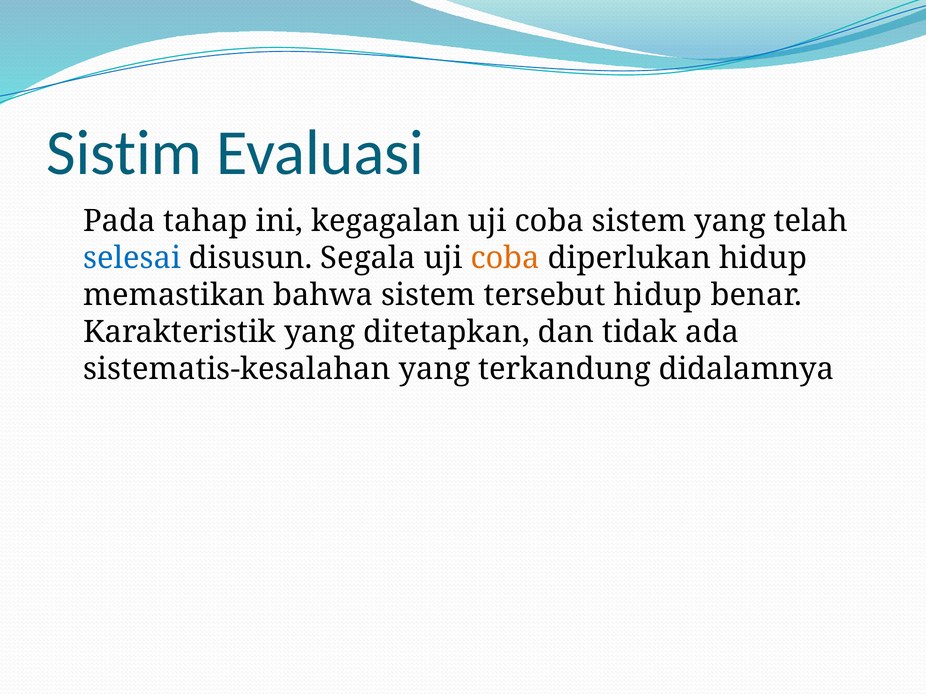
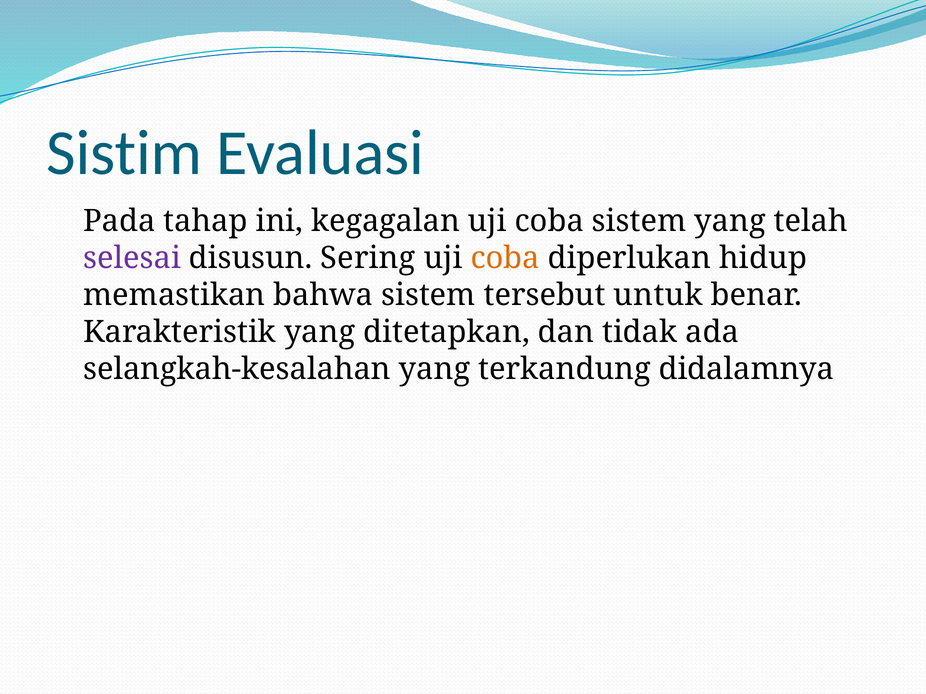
selesai colour: blue -> purple (132, 258)
Segala: Segala -> Sering (368, 258)
tersebut hidup: hidup -> untuk (658, 295)
sistematis-kesalahan: sistematis-kesalahan -> selangkah-kesalahan (237, 369)
